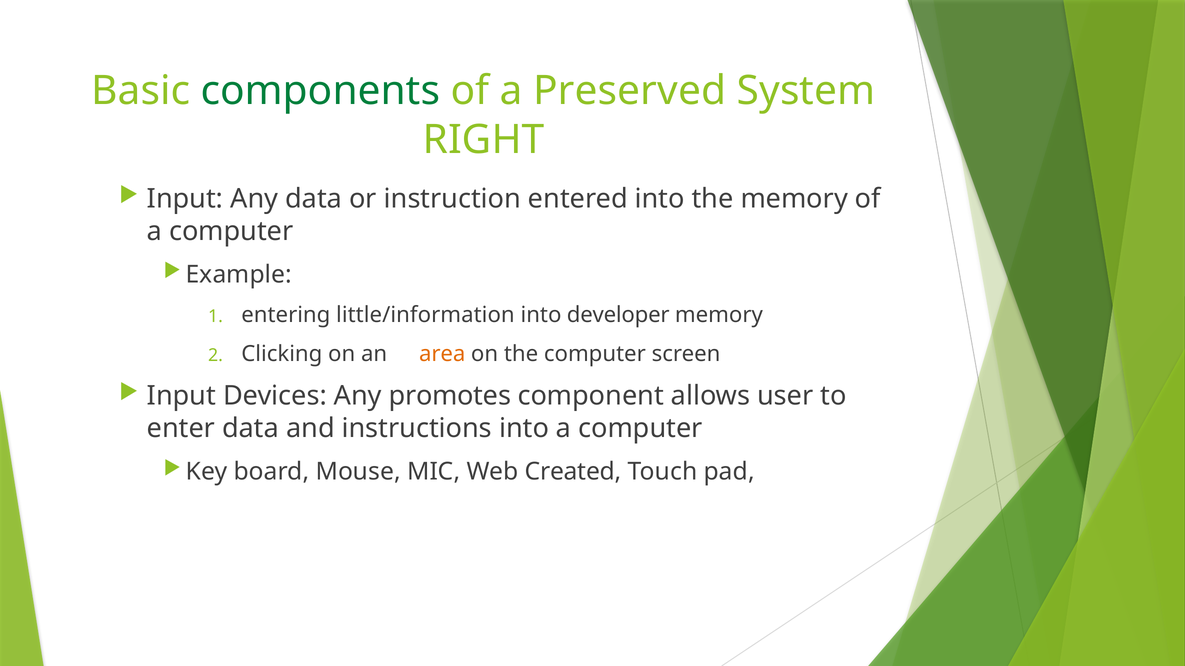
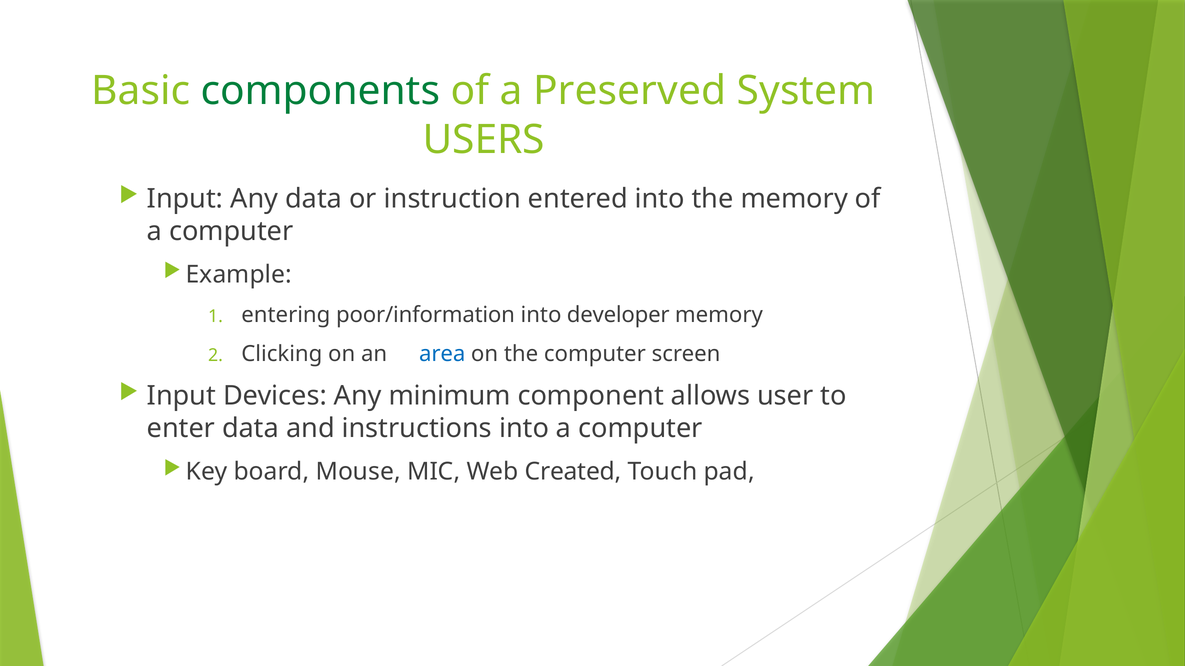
RIGHT: RIGHT -> USERS (484, 140)
little/information: little/information -> poor/information (426, 315)
area colour: orange -> blue (442, 354)
promotes: promotes -> minimum (450, 396)
